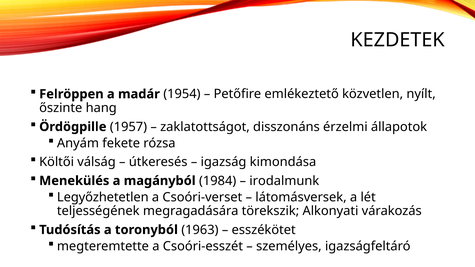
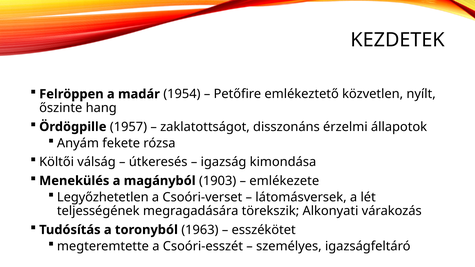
1984: 1984 -> 1903 (218, 181)
irodalmunk: irodalmunk -> emlékezete (284, 181)
